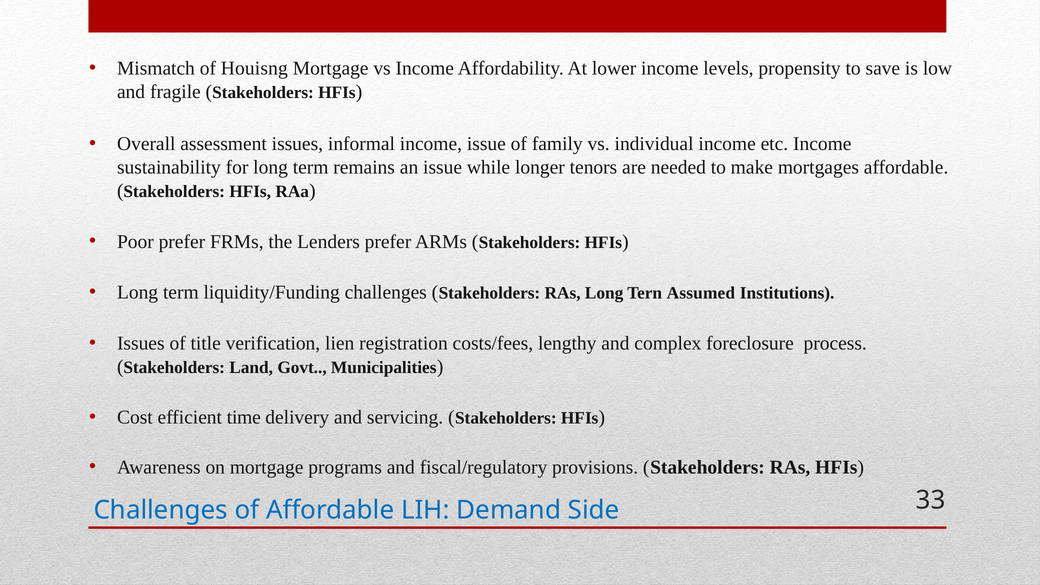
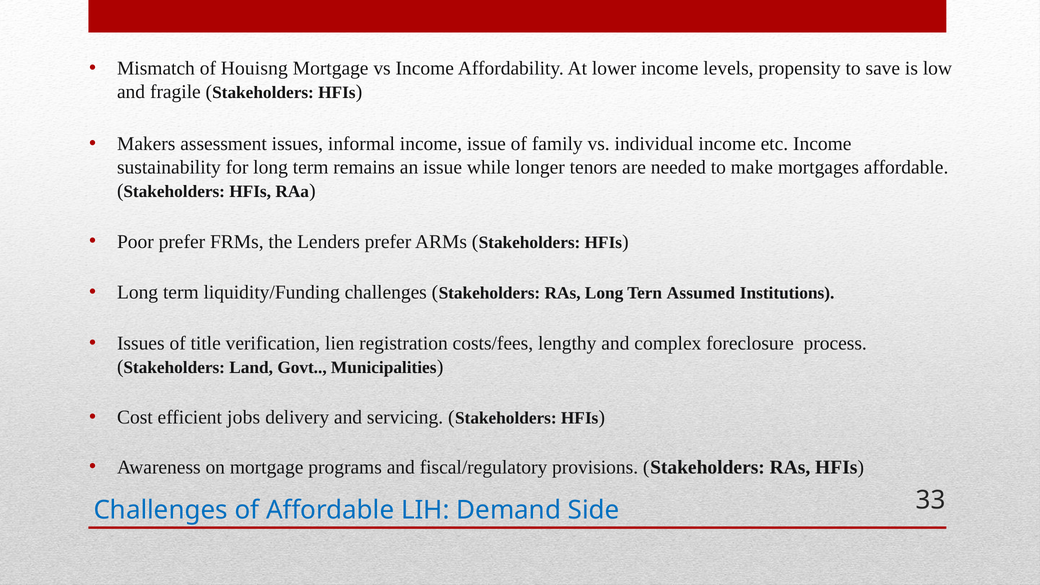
Overall: Overall -> Makers (146, 144)
time: time -> jobs (244, 418)
